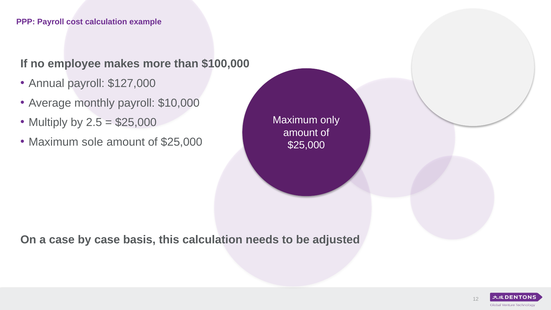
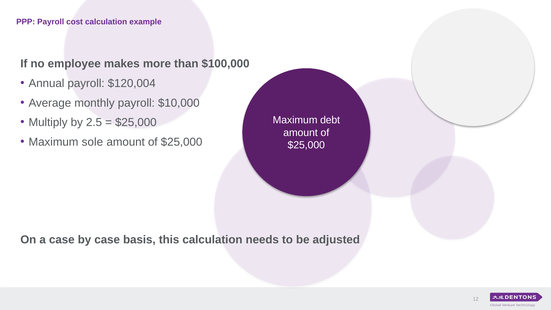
$127,000: $127,000 -> $120,004 (132, 83)
only: only -> debt (330, 120)
